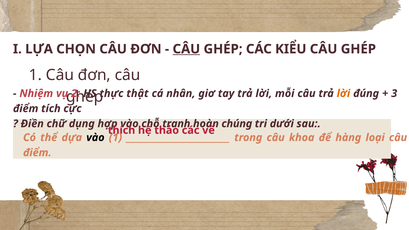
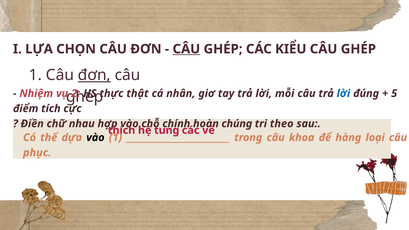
đơn underline: none -> present (94, 75)
lời colour: orange -> blue (343, 93)
3: 3 -> 5 (394, 93)
dụng: dụng -> nhau (82, 124)
tranh: tranh -> chính (176, 124)
dưới: dưới -> theo (282, 124)
thảo: thảo -> tung (167, 130)
điểm: điểm -> phục (37, 153)
